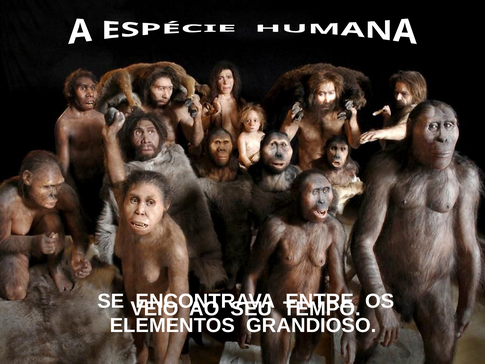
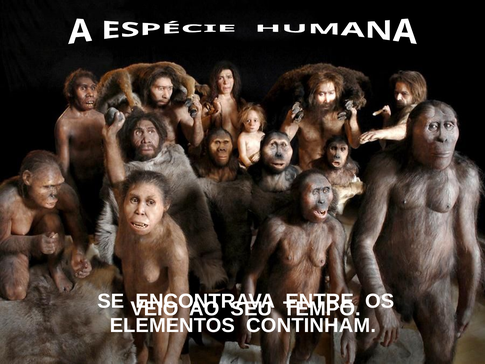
GRANDIOSO: GRANDIOSO -> CONTINHAM (311, 325)
